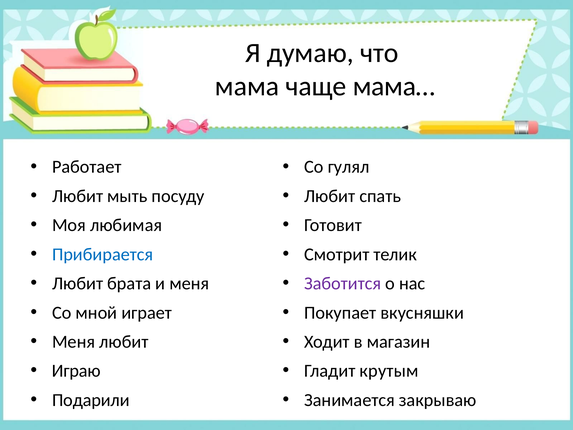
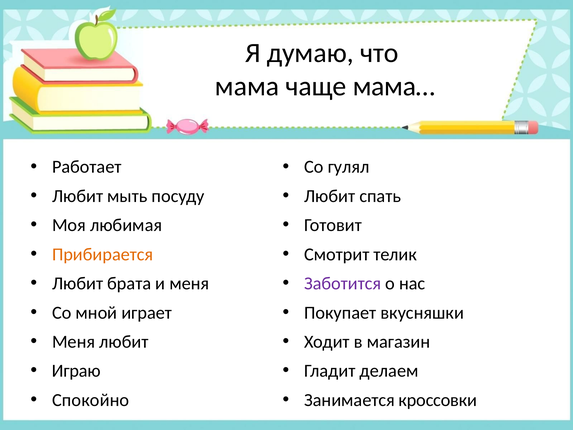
Прибирается colour: blue -> orange (103, 254)
крутым: крутым -> делаем (389, 371)
Подарили: Подарили -> Спокойно (91, 400)
закрываю: закрываю -> кроссовки (438, 400)
